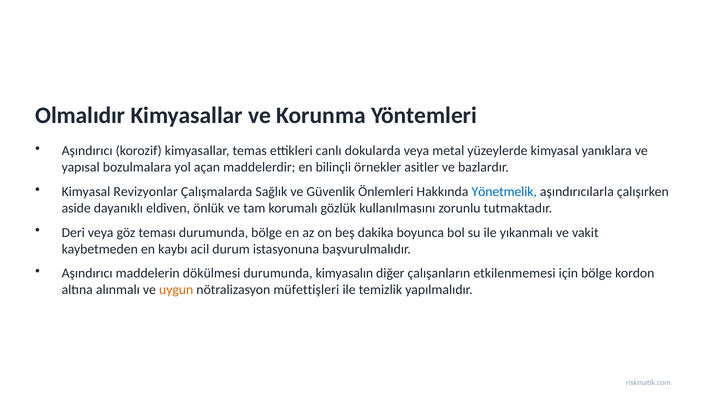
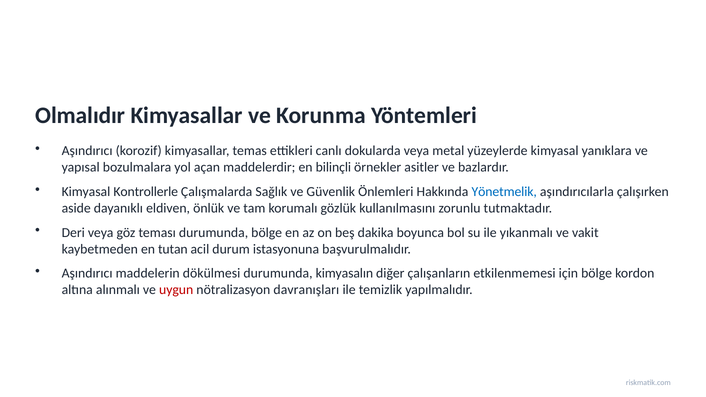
Revizyonlar: Revizyonlar -> Kontrollerle (146, 192)
kaybı: kaybı -> tutan (173, 249)
uygun colour: orange -> red (176, 290)
müfettişleri: müfettişleri -> davranışları (306, 290)
